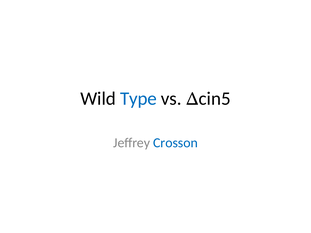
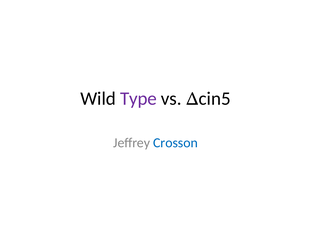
Type colour: blue -> purple (138, 99)
